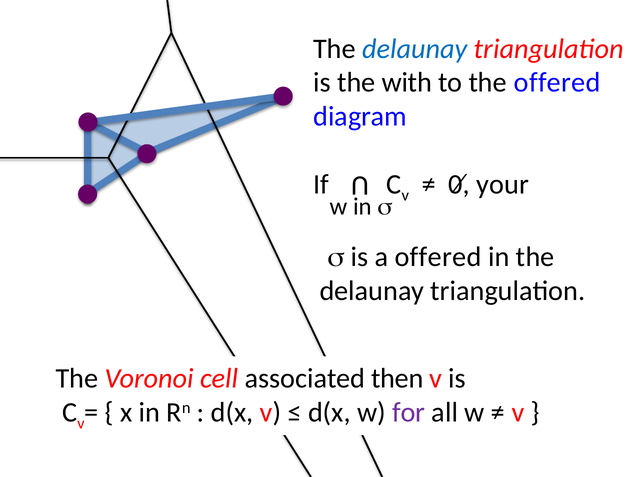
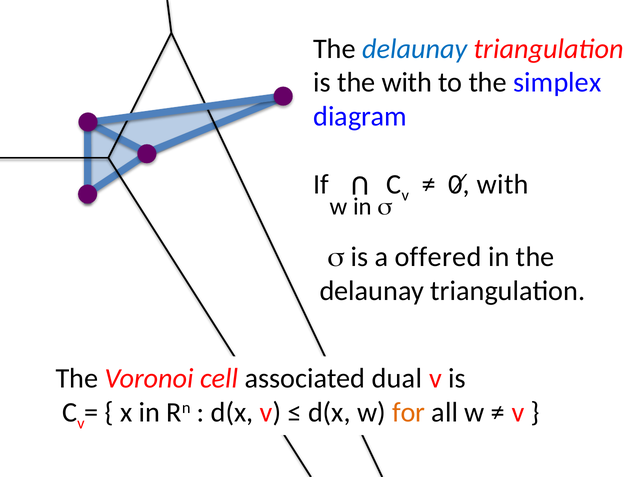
the offered: offered -> simplex (557, 83)
your: your -> with (503, 184)
then: then -> dual (397, 378)
for colour: purple -> orange (409, 412)
